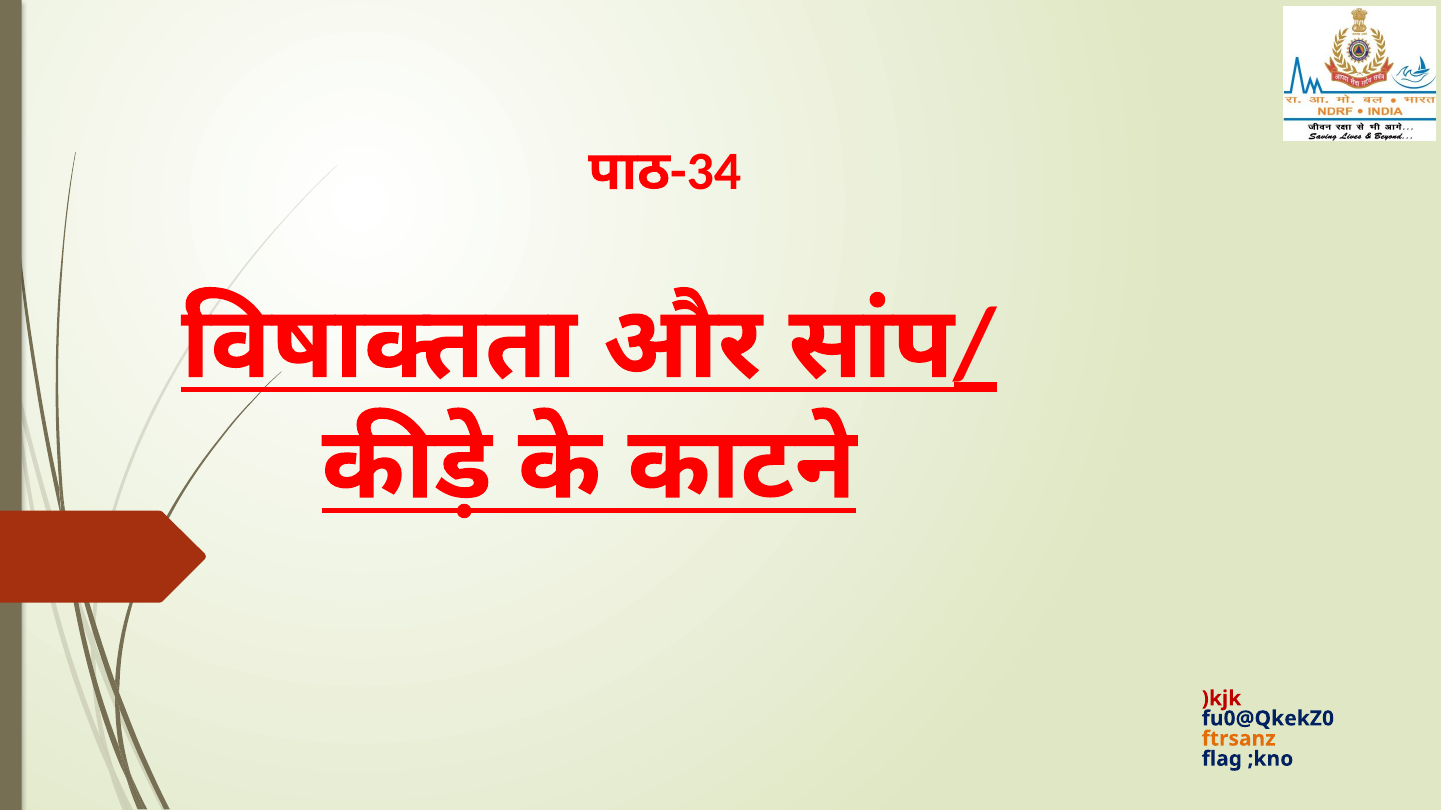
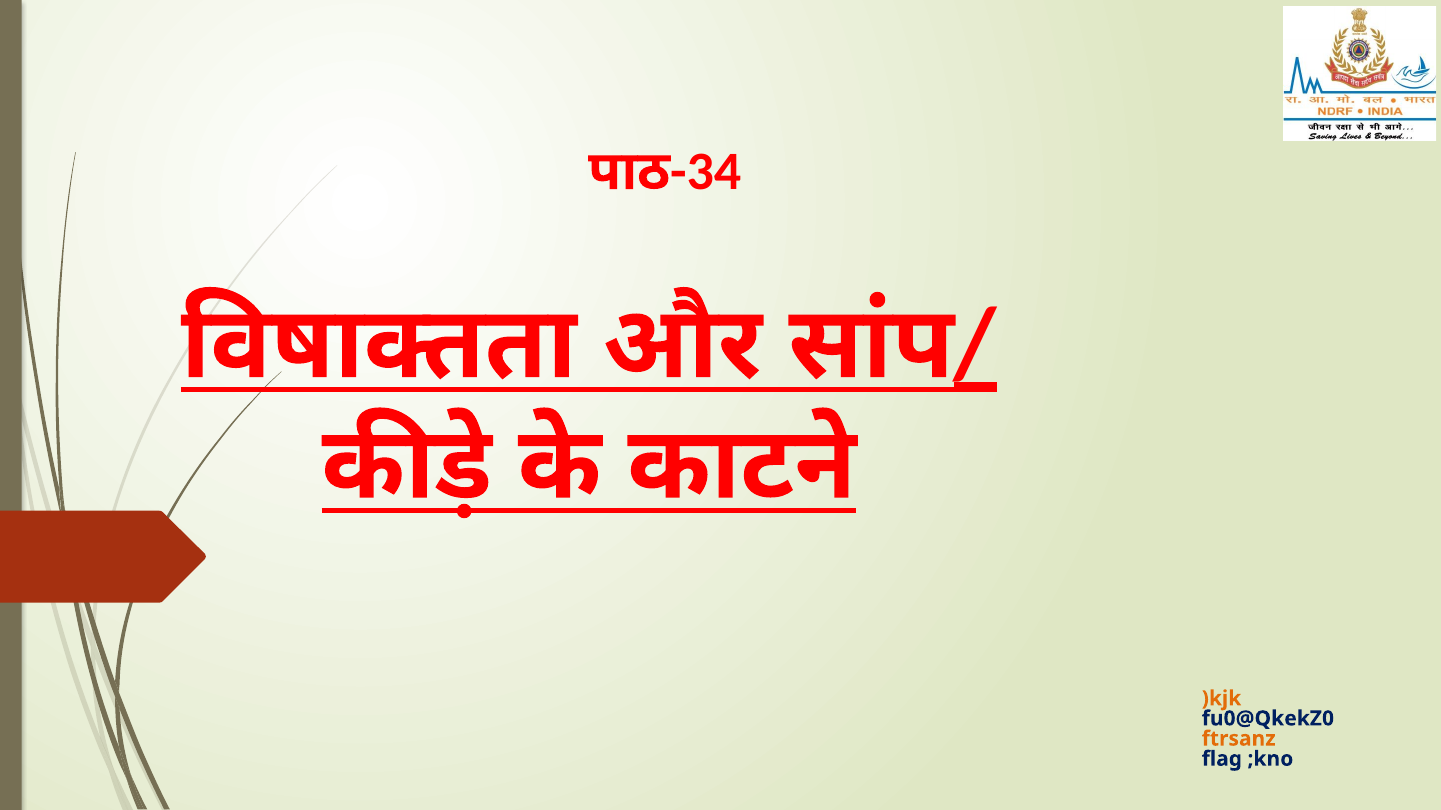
)kjk colour: red -> orange (1221, 699)
